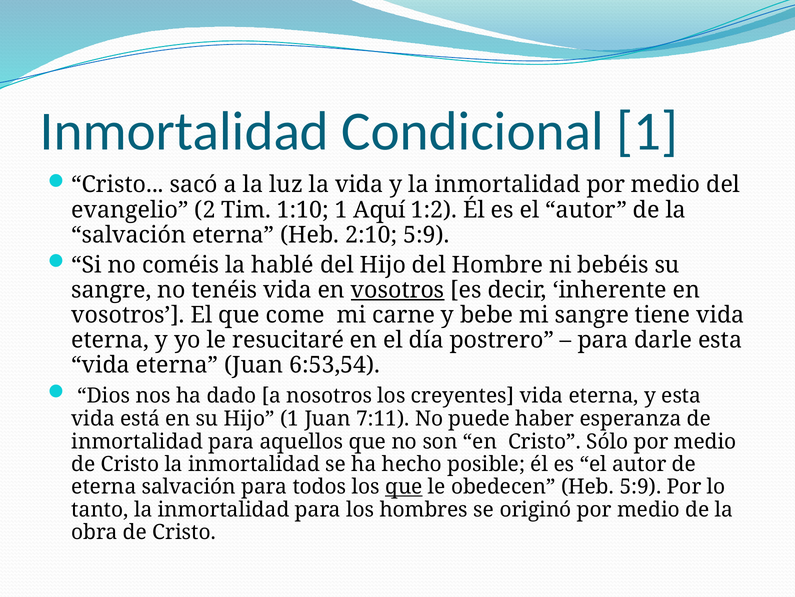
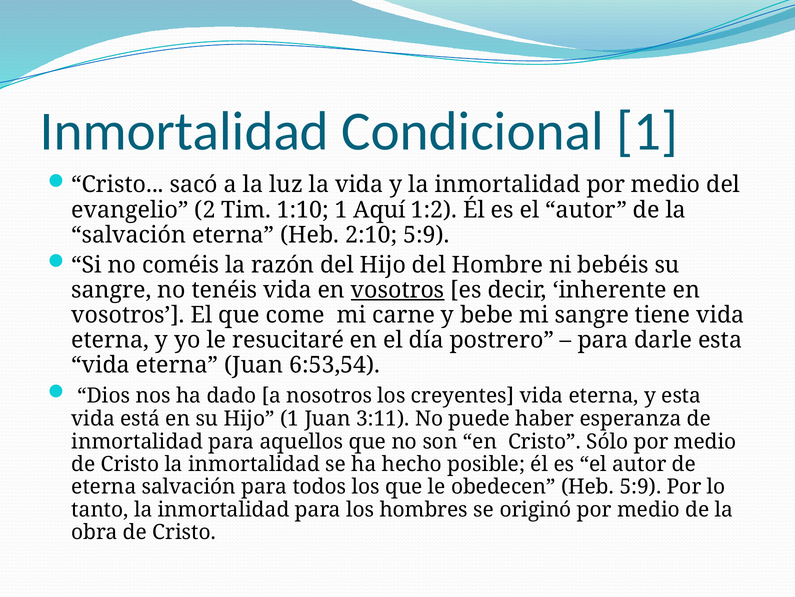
hablé: hablé -> razón (283, 265)
7:11: 7:11 -> 3:11 (383, 418)
que underline: present -> none (404, 486)
